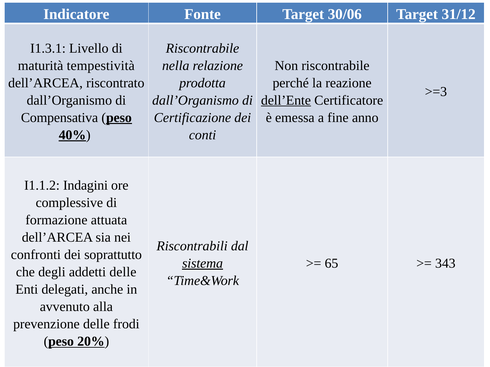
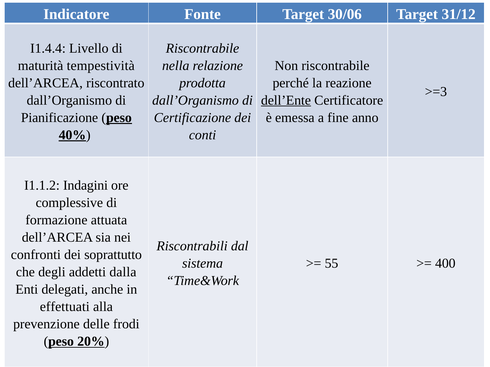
I1.3.1: I1.3.1 -> I1.4.4 (48, 48)
Compensativa: Compensativa -> Pianificazione (60, 118)
sistema underline: present -> none (203, 264)
65: 65 -> 55 (331, 264)
343: 343 -> 400 (445, 264)
addetti delle: delle -> dalla (123, 272)
avvenuto: avvenuto -> effettuati (65, 307)
